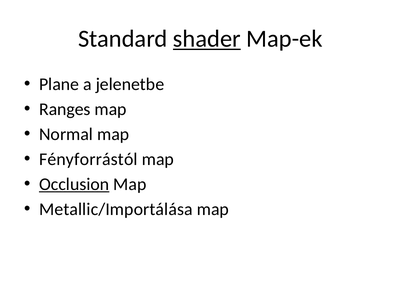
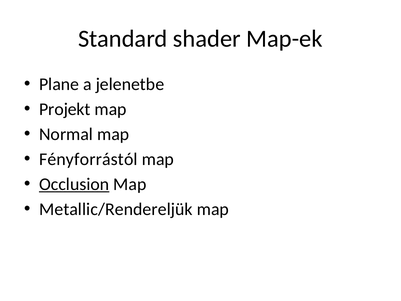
shader underline: present -> none (207, 39)
Ranges: Ranges -> Projekt (65, 109)
Metallic/Importálása: Metallic/Importálása -> Metallic/Rendereljük (116, 209)
